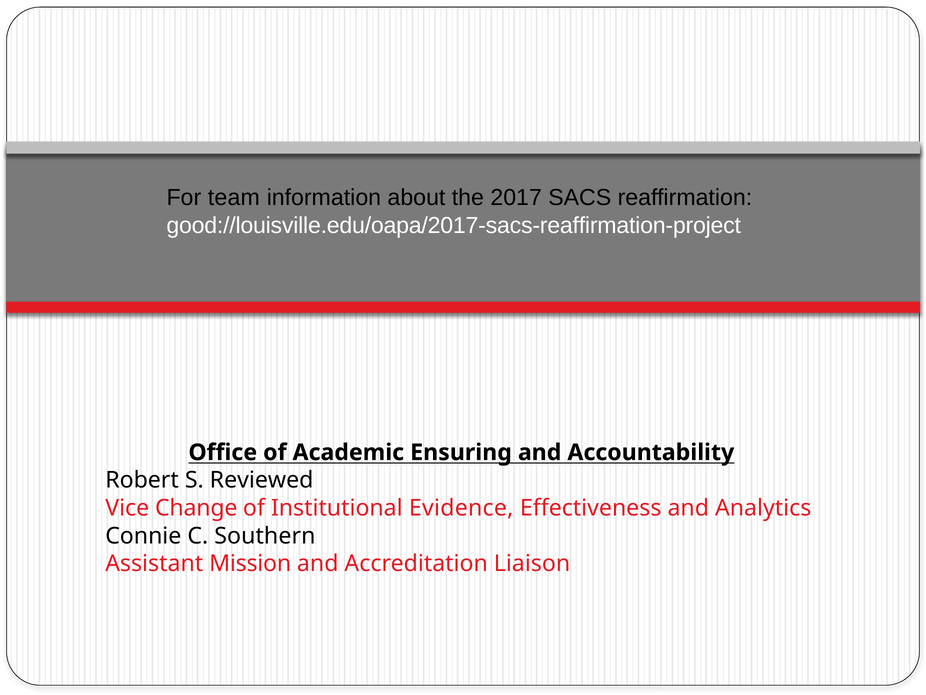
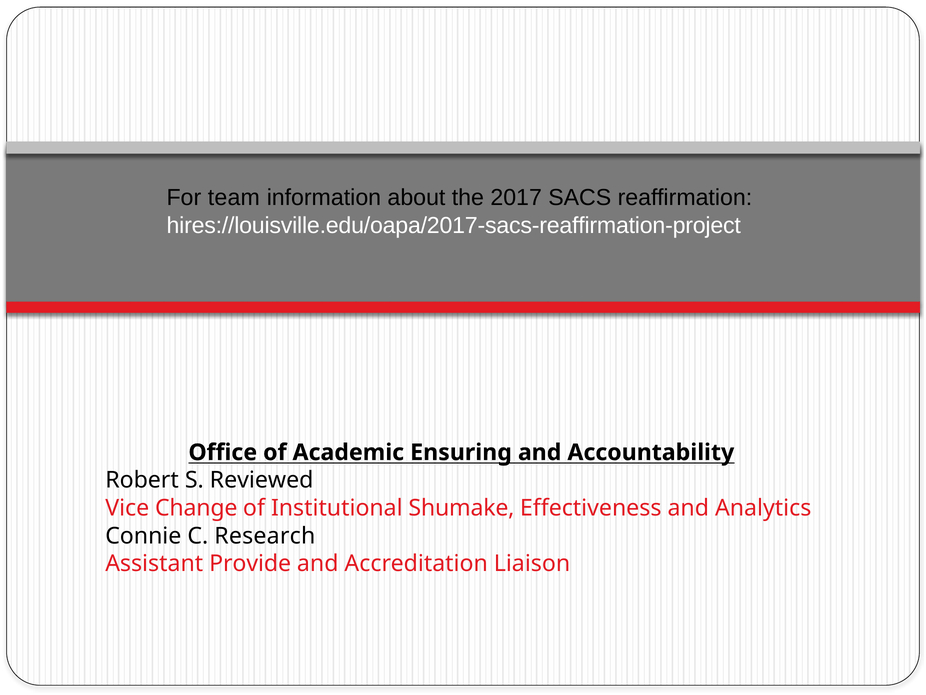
good://louisville.edu/oapa/2017-sacs-reaffirmation-project: good://louisville.edu/oapa/2017-sacs-reaffirmation-project -> hires://louisville.edu/oapa/2017-sacs-reaffirmation-project (454, 225)
Evidence: Evidence -> Shumake (461, 508)
Southern: Southern -> Research (265, 535)
Mission: Mission -> Provide (250, 563)
